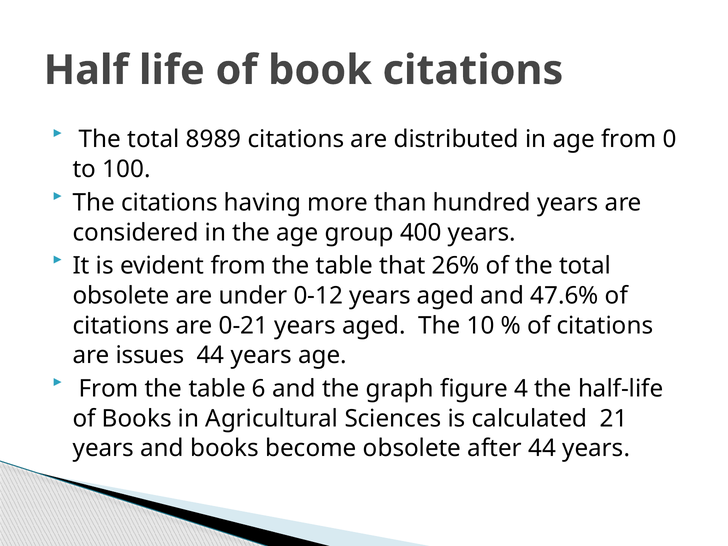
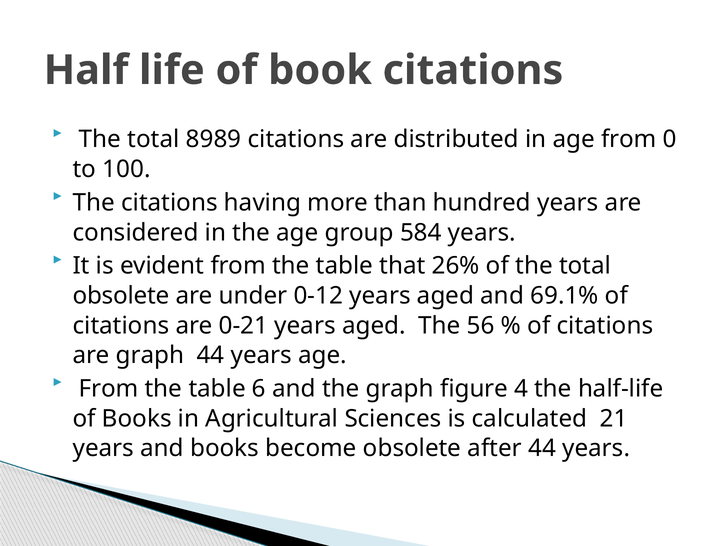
400: 400 -> 584 (421, 233)
47.6%: 47.6% -> 69.1% (564, 296)
10: 10 -> 56 (481, 326)
are issues: issues -> graph (150, 355)
